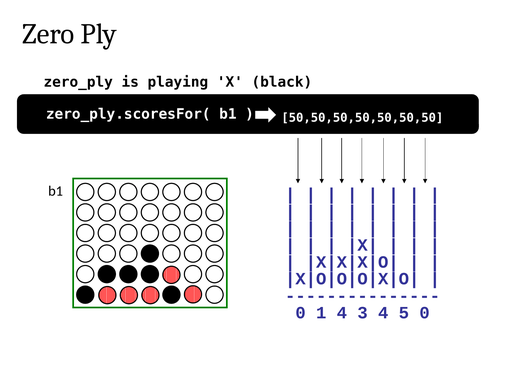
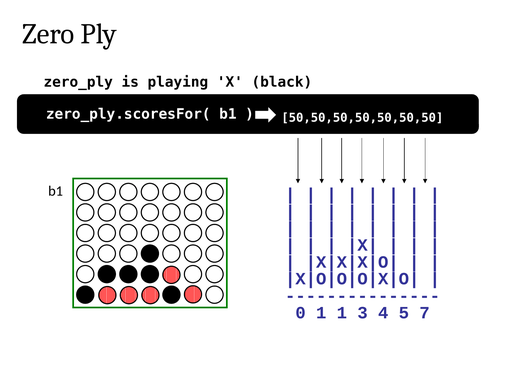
1 4: 4 -> 1 (342, 313)
5 0: 0 -> 7 (425, 313)
